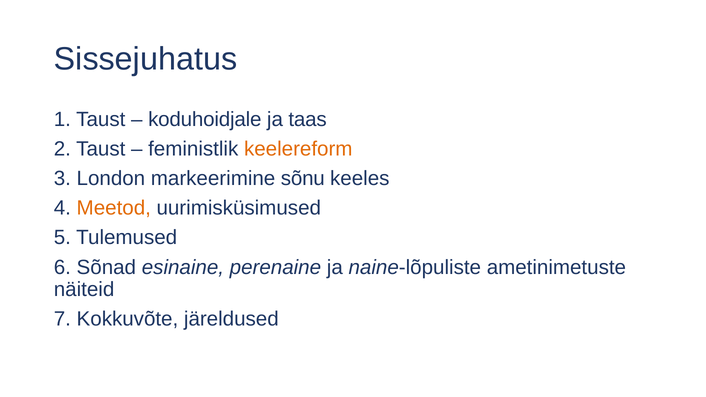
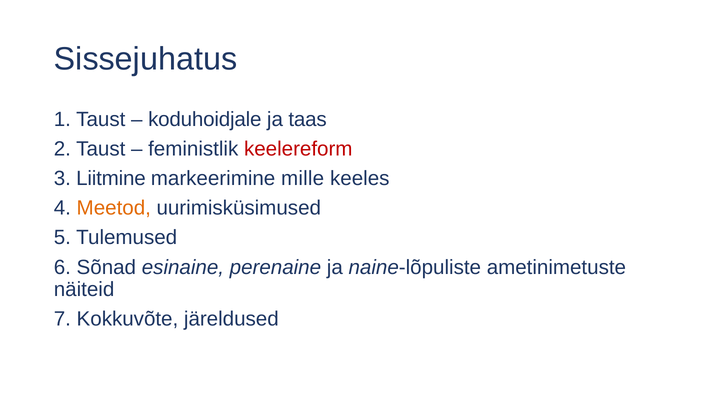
keelereform colour: orange -> red (298, 149)
London: London -> Liitmine (111, 179)
sõnu: sõnu -> mille (303, 179)
